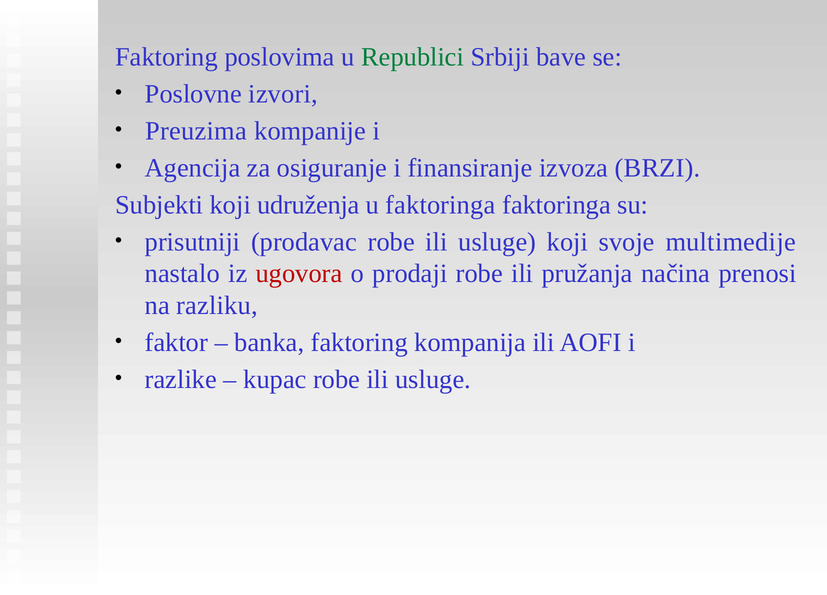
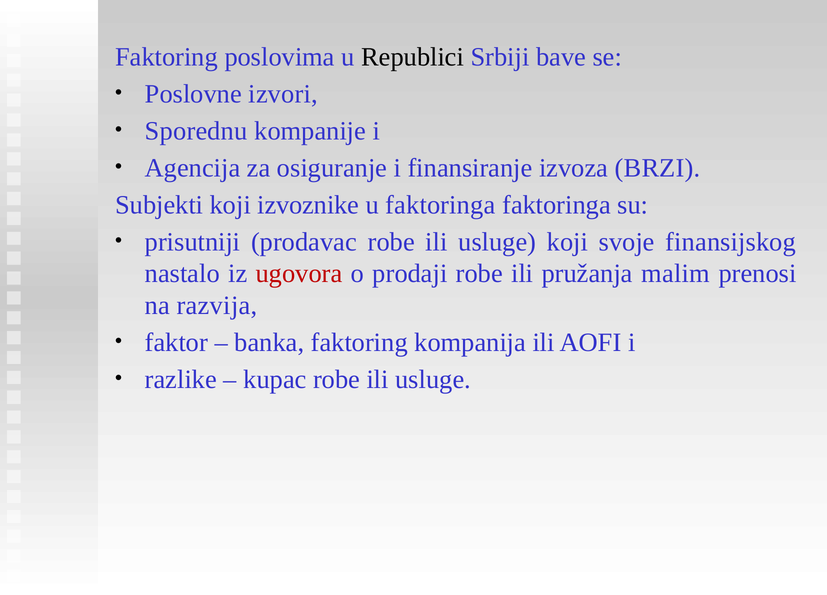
Republici colour: green -> black (413, 57)
Preuzima: Preuzima -> Sporednu (196, 131)
udruženja: udruženja -> izvoznike (308, 205)
multimedije: multimedije -> finansijskog (731, 242)
načina: načina -> malim (675, 274)
razliku: razliku -> razvija (217, 306)
